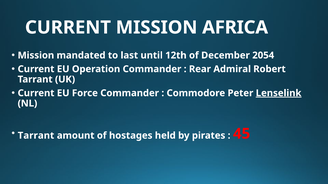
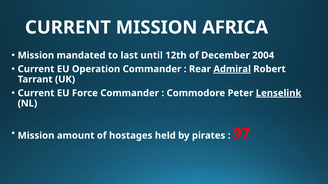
2054: 2054 -> 2004 (263, 55)
Admiral underline: none -> present (232, 69)
Tarrant: Tarrant -> Mission (36, 136)
45: 45 -> 97 (242, 134)
